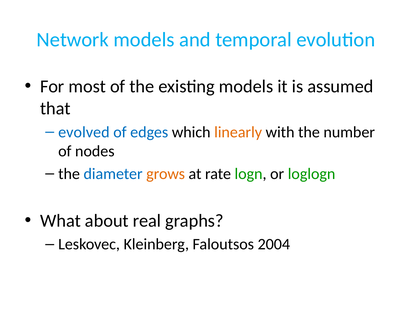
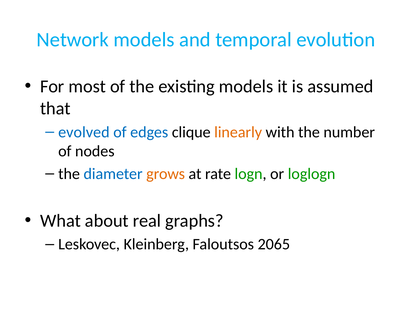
which: which -> clique (191, 132)
2004: 2004 -> 2065 (274, 244)
